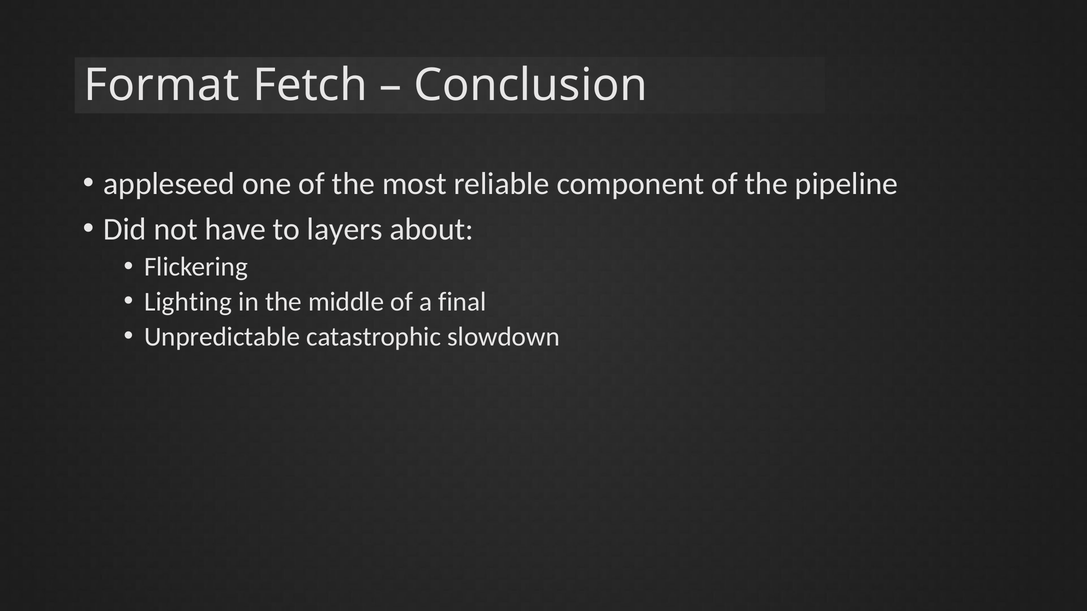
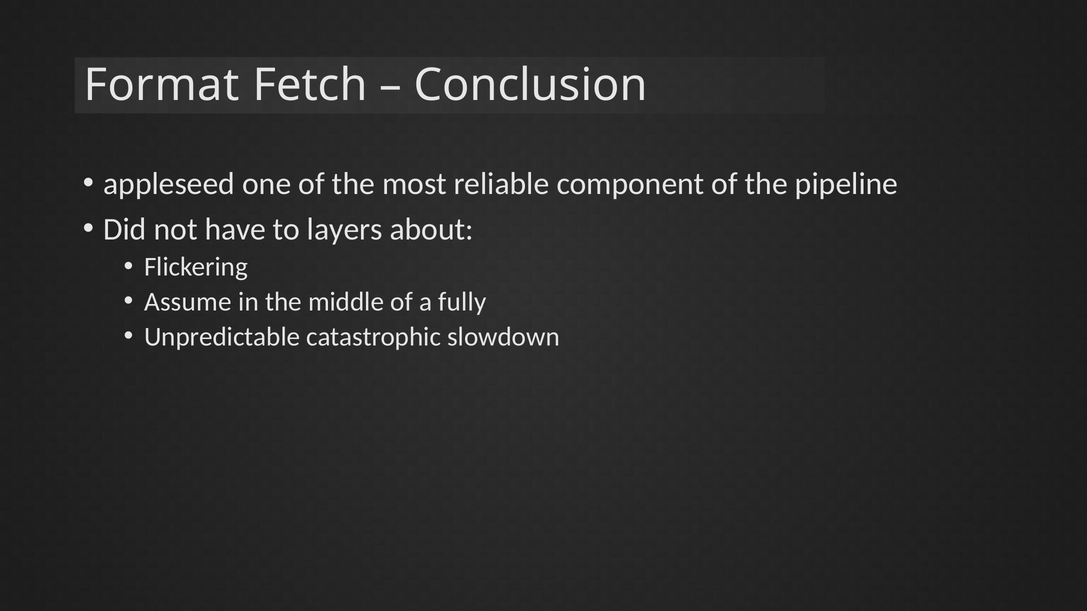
Lighting: Lighting -> Assume (188, 302)
final: final -> fully (462, 302)
